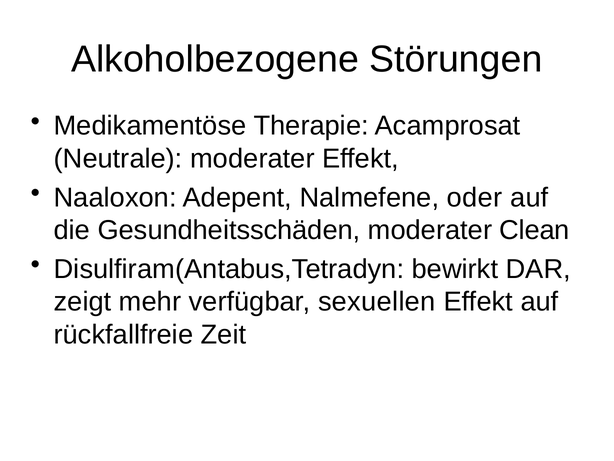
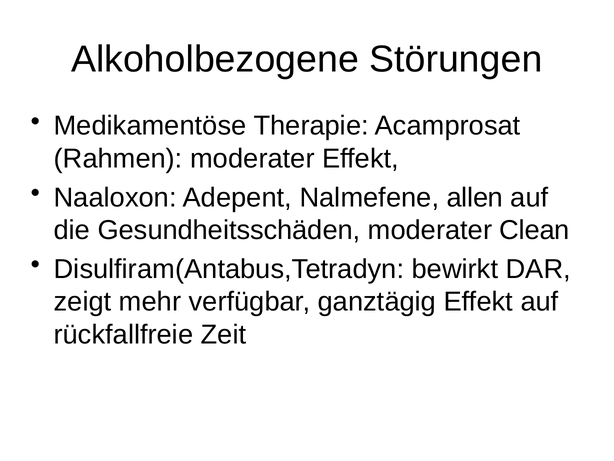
Neutrale: Neutrale -> Rahmen (118, 159)
oder: oder -> allen (475, 197)
sexuellen: sexuellen -> ganztägig (377, 302)
